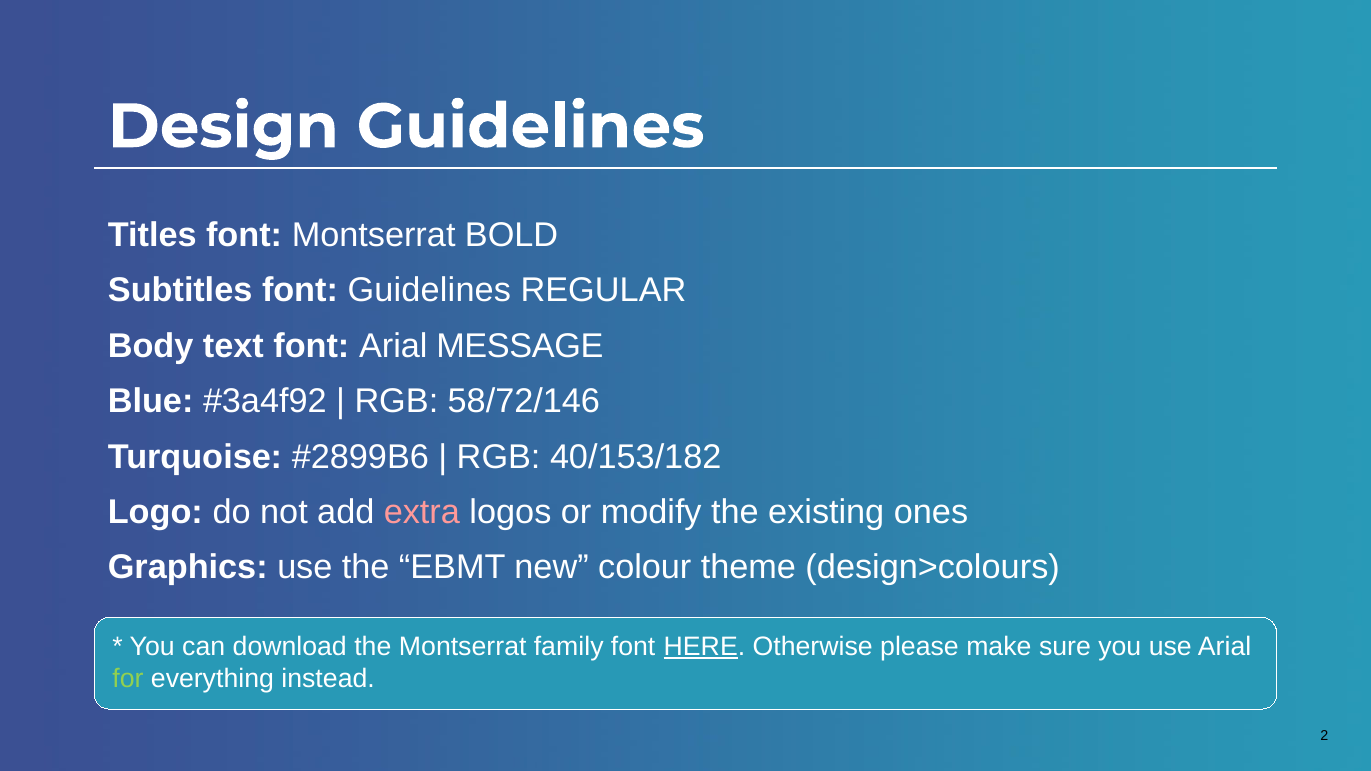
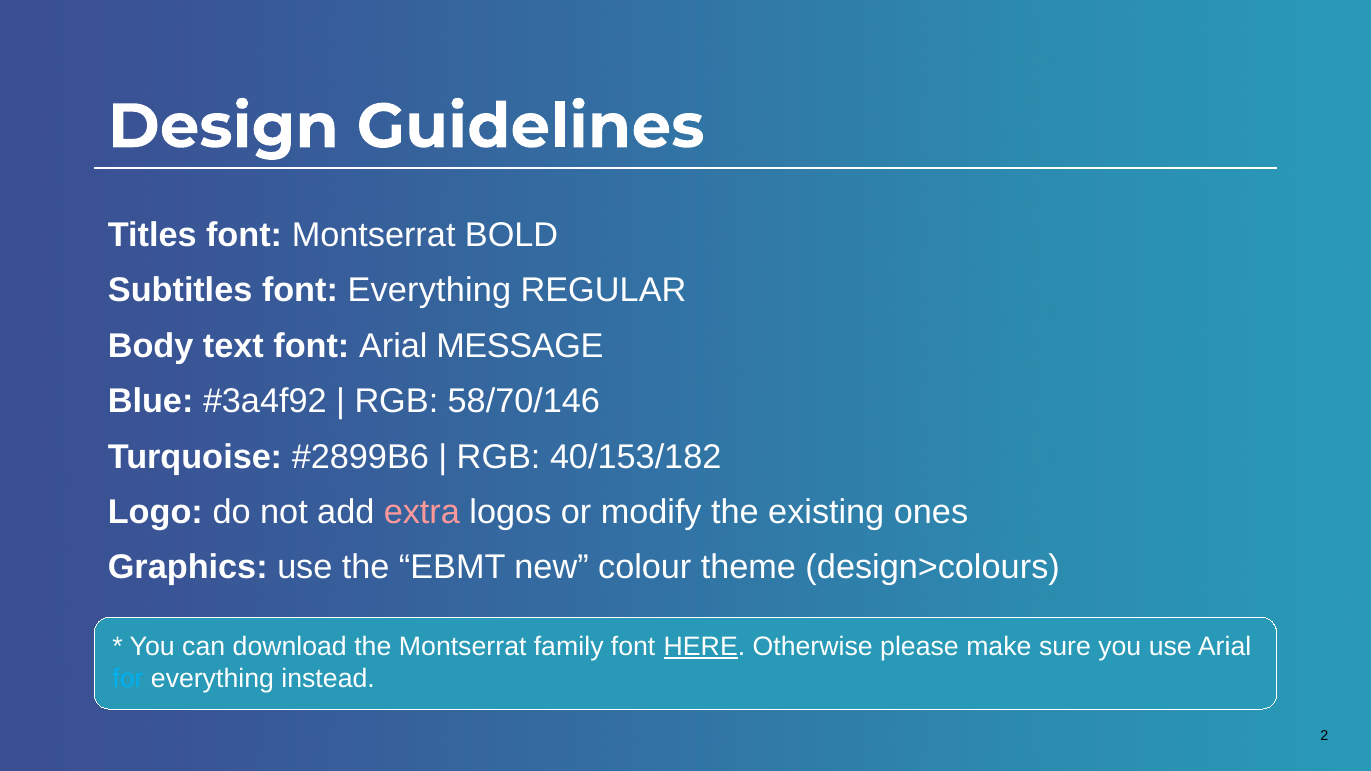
font Guidelines: Guidelines -> Everything (429, 291)
58/72/146: 58/72/146 -> 58/70/146 (524, 401)
for colour: light green -> light blue (128, 679)
